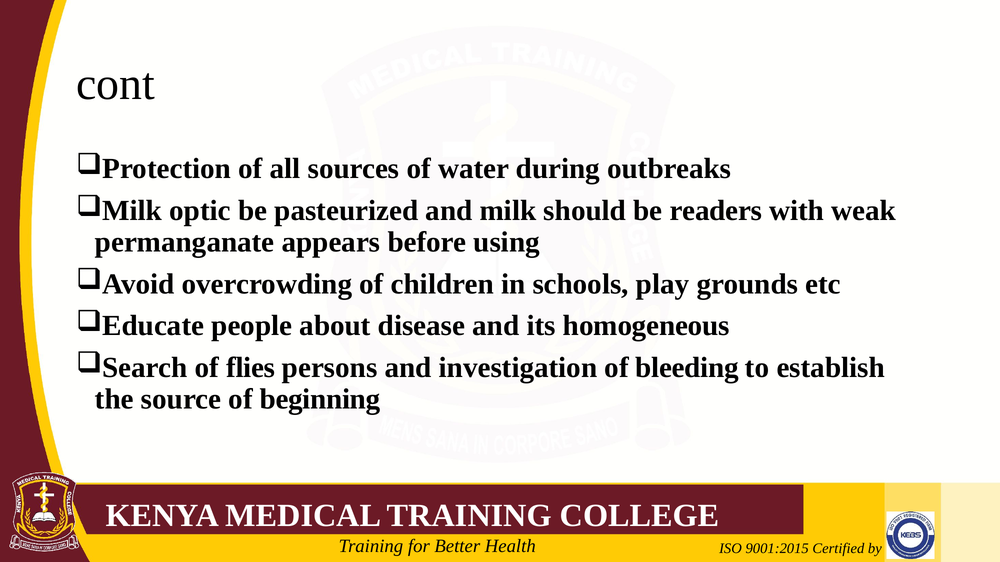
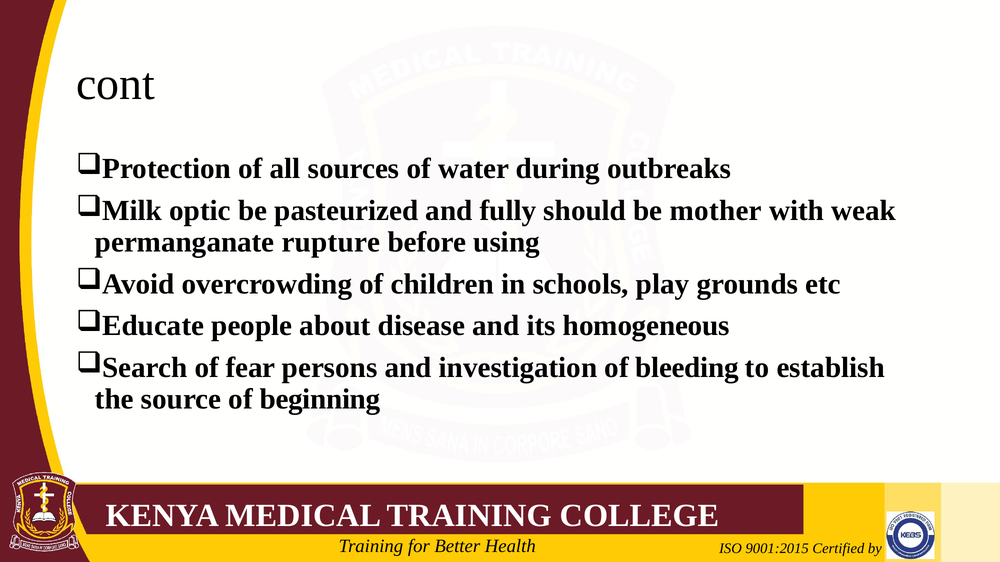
milk: milk -> fully (508, 211)
readers: readers -> mother (716, 211)
appears: appears -> rupture (331, 242)
flies: flies -> fear (251, 368)
